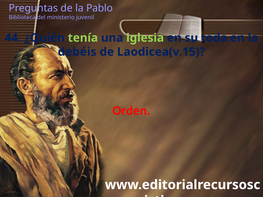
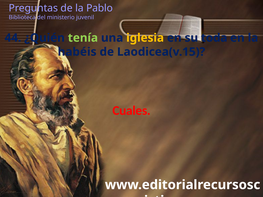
iglesia colour: light green -> yellow (145, 38)
debéis: debéis -> habéis (77, 52)
Orden: Orden -> Cuales (132, 111)
